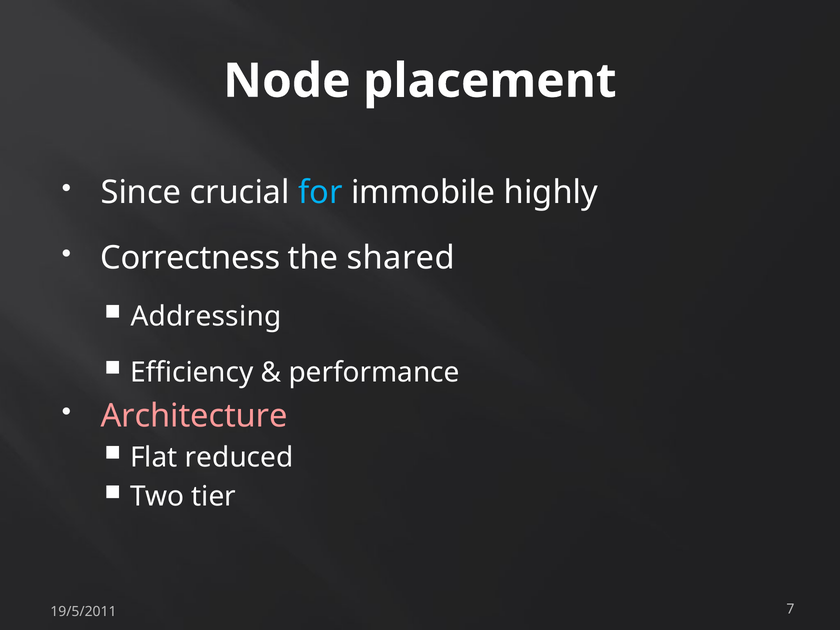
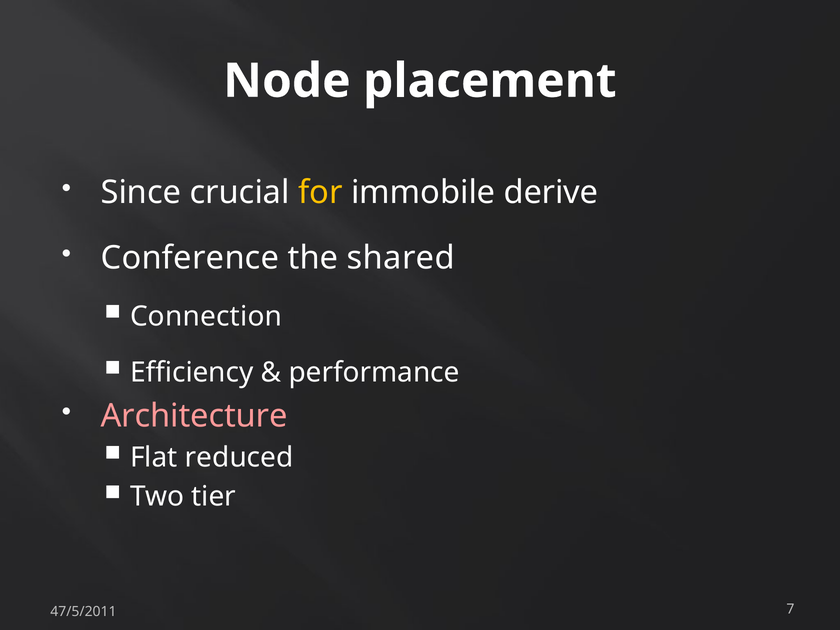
for colour: light blue -> yellow (320, 193)
highly: highly -> derive (551, 193)
Correctness: Correctness -> Conference (190, 258)
Addressing: Addressing -> Connection (206, 317)
19/5/2011: 19/5/2011 -> 47/5/2011 (83, 611)
